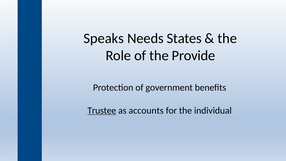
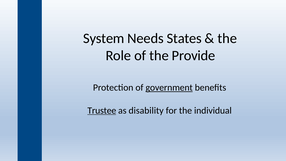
Speaks: Speaks -> System (104, 38)
government underline: none -> present (169, 88)
accounts: accounts -> disability (146, 110)
